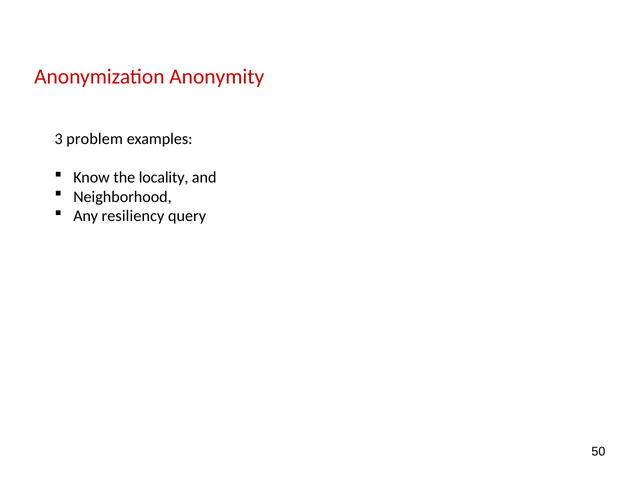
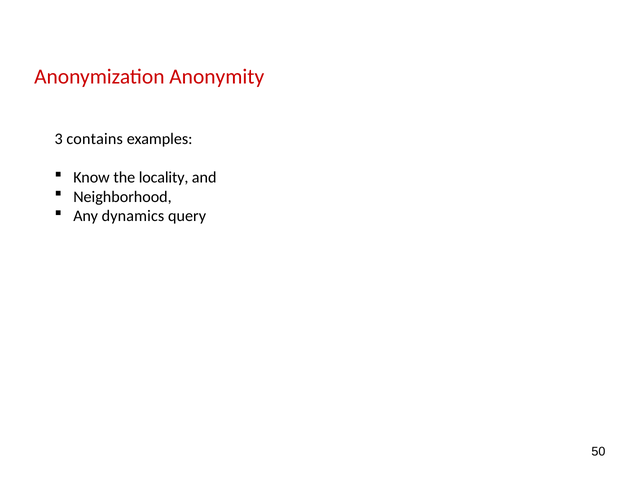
problem: problem -> contains (95, 139)
resiliency: resiliency -> dynamics (133, 216)
